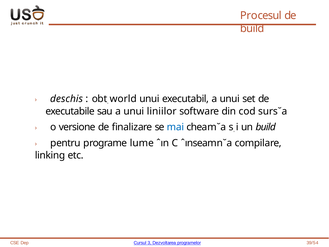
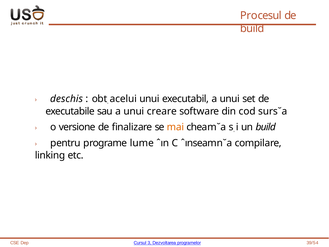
world: world -> acelui (123, 99)
liniilor: liniilor -> creare (162, 111)
mai colour: blue -> orange (175, 127)
